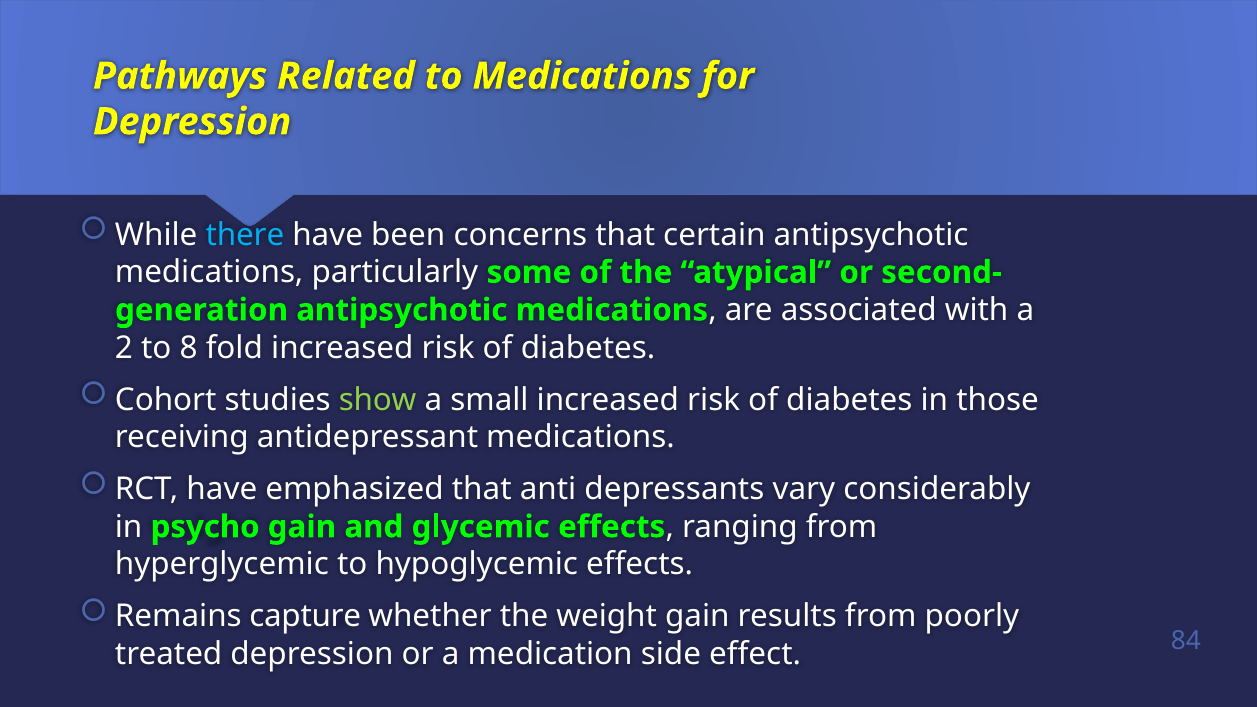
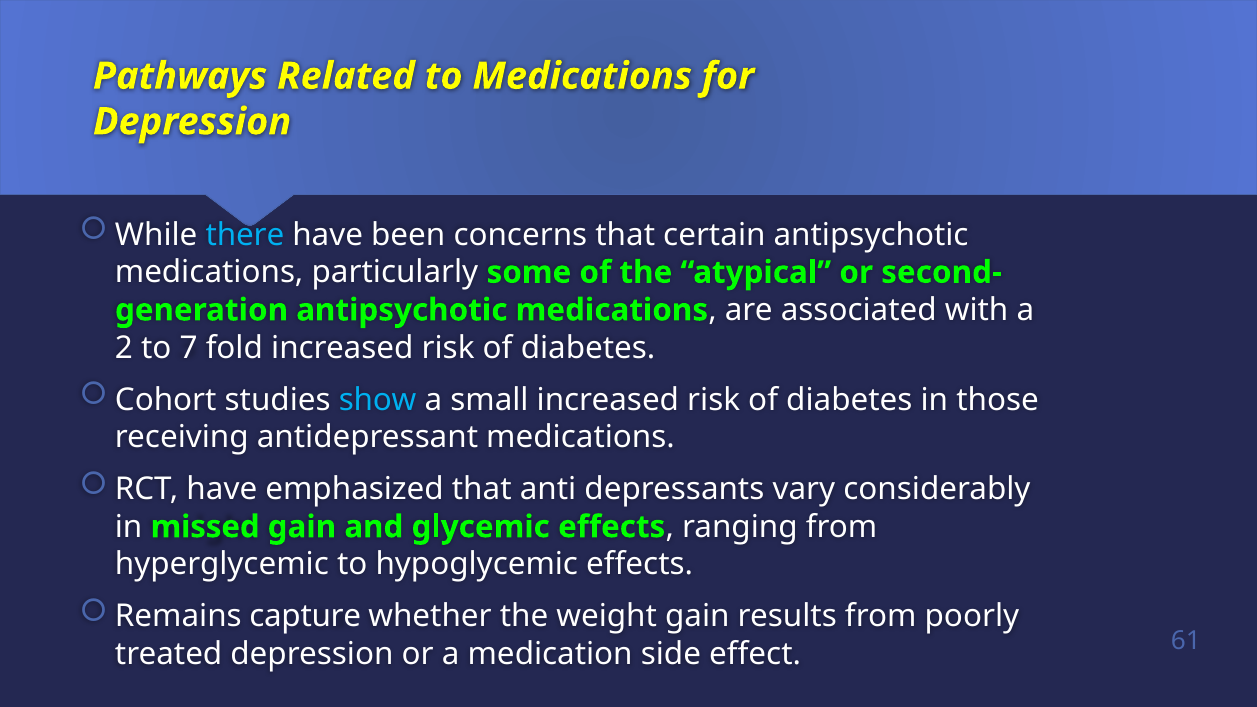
8: 8 -> 7 (189, 348)
show colour: light green -> light blue (378, 400)
psycho: psycho -> missed (205, 527)
84: 84 -> 61 (1186, 641)
